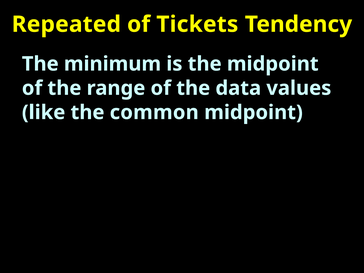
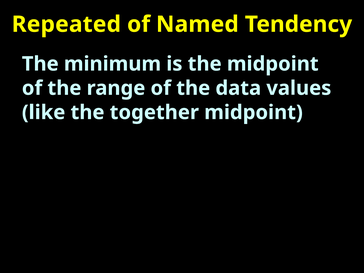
Tickets: Tickets -> Named (197, 24)
common: common -> together (154, 112)
